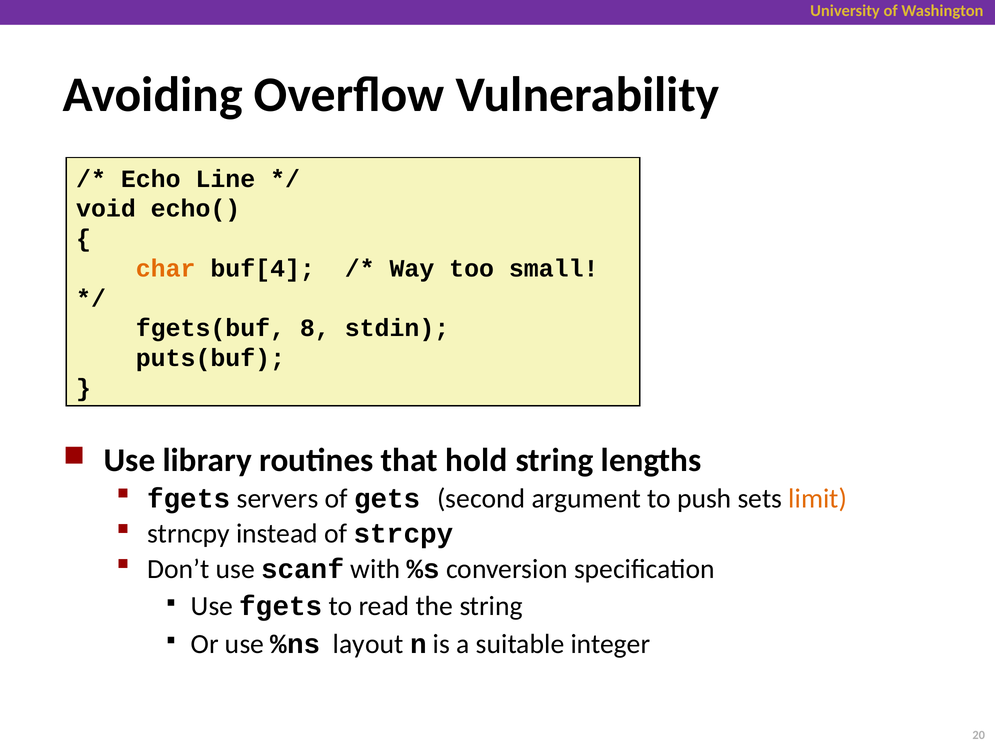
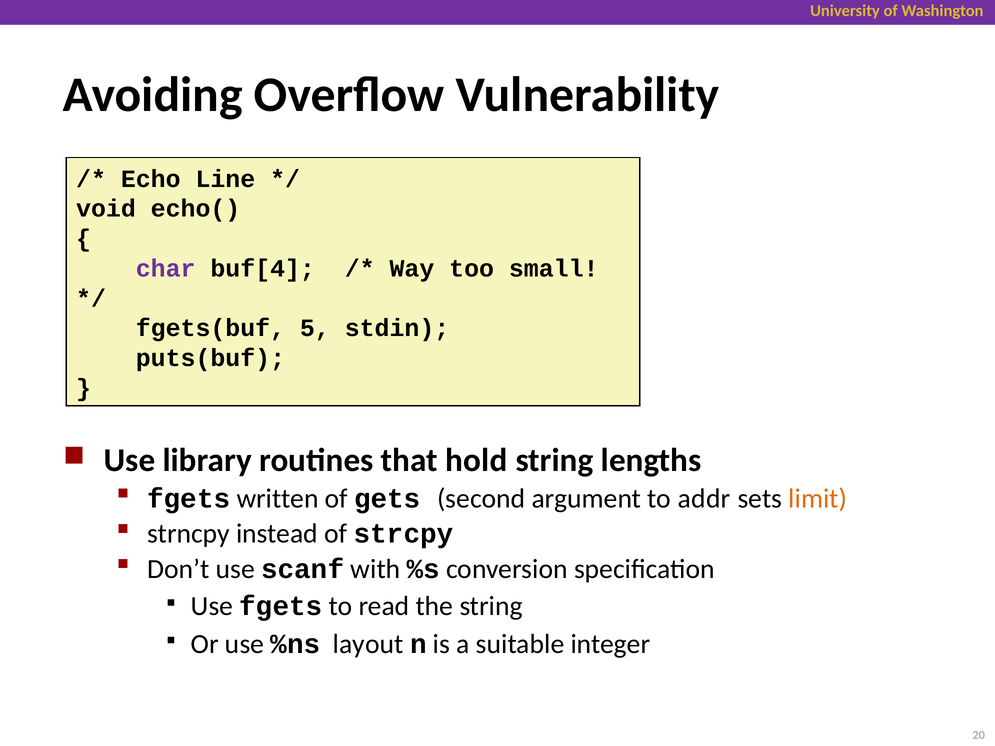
char colour: orange -> purple (166, 269)
8: 8 -> 5 (315, 328)
servers: servers -> written (278, 499)
push: push -> addr (704, 499)
